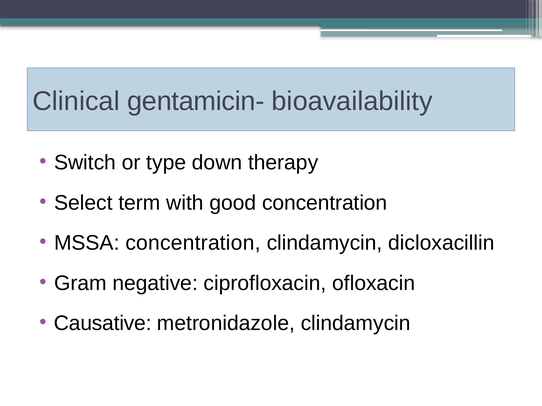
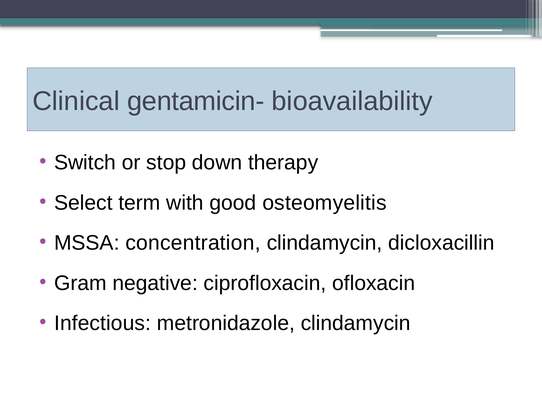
type: type -> stop (166, 163)
good concentration: concentration -> osteomyelitis (325, 203)
Causative: Causative -> Infectious (103, 324)
